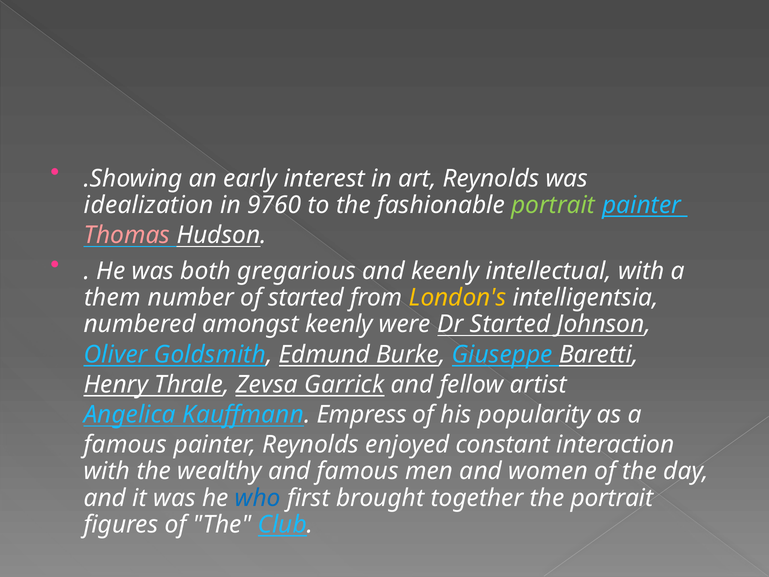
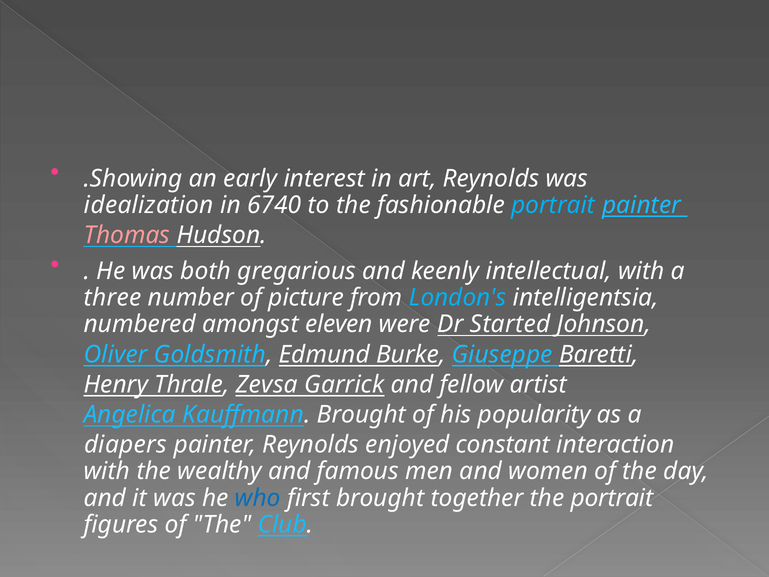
9760: 9760 -> 6740 (274, 205)
portrait colour: light green -> light blue (553, 205)
them: them -> three (112, 298)
of started: started -> picture (306, 298)
London's colour: yellow -> light blue (458, 298)
amongst keenly: keenly -> eleven (339, 324)
Kauffmann Empress: Empress -> Brought (361, 415)
famous: famous -> diapers (125, 445)
